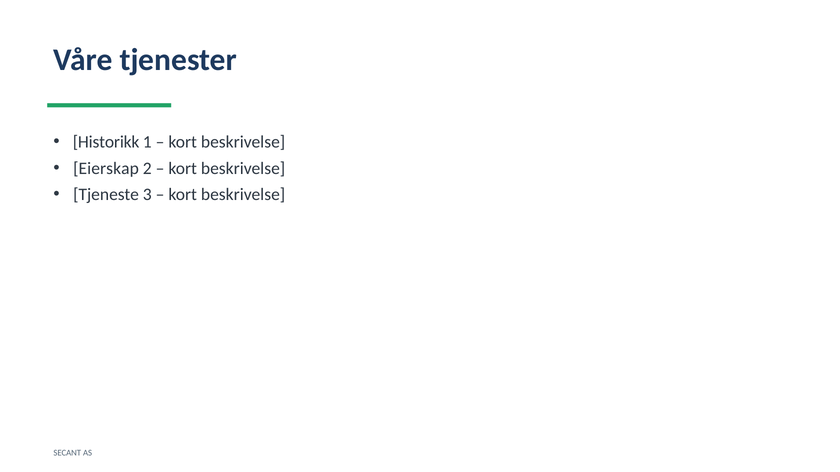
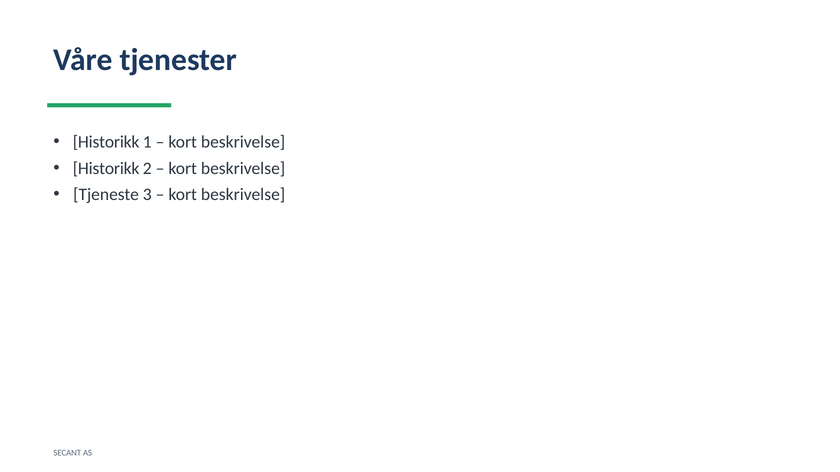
Eierskap: Eierskap -> Historikk (106, 169)
